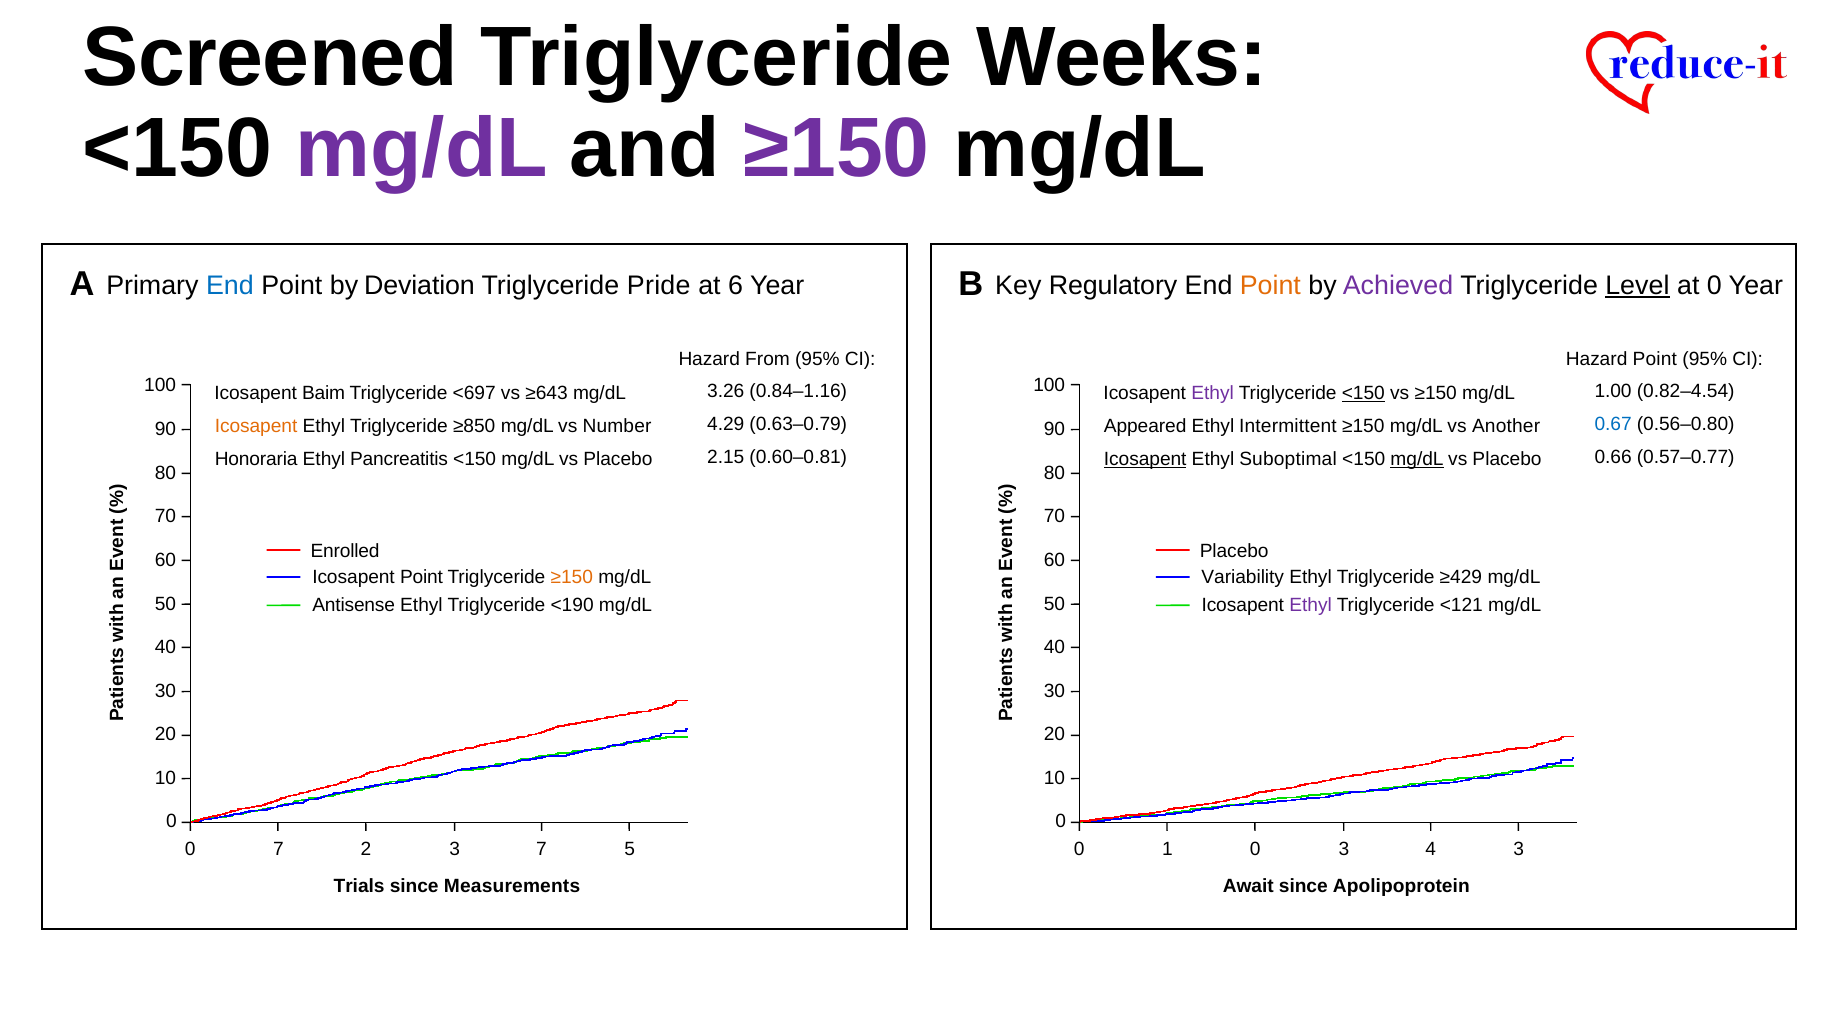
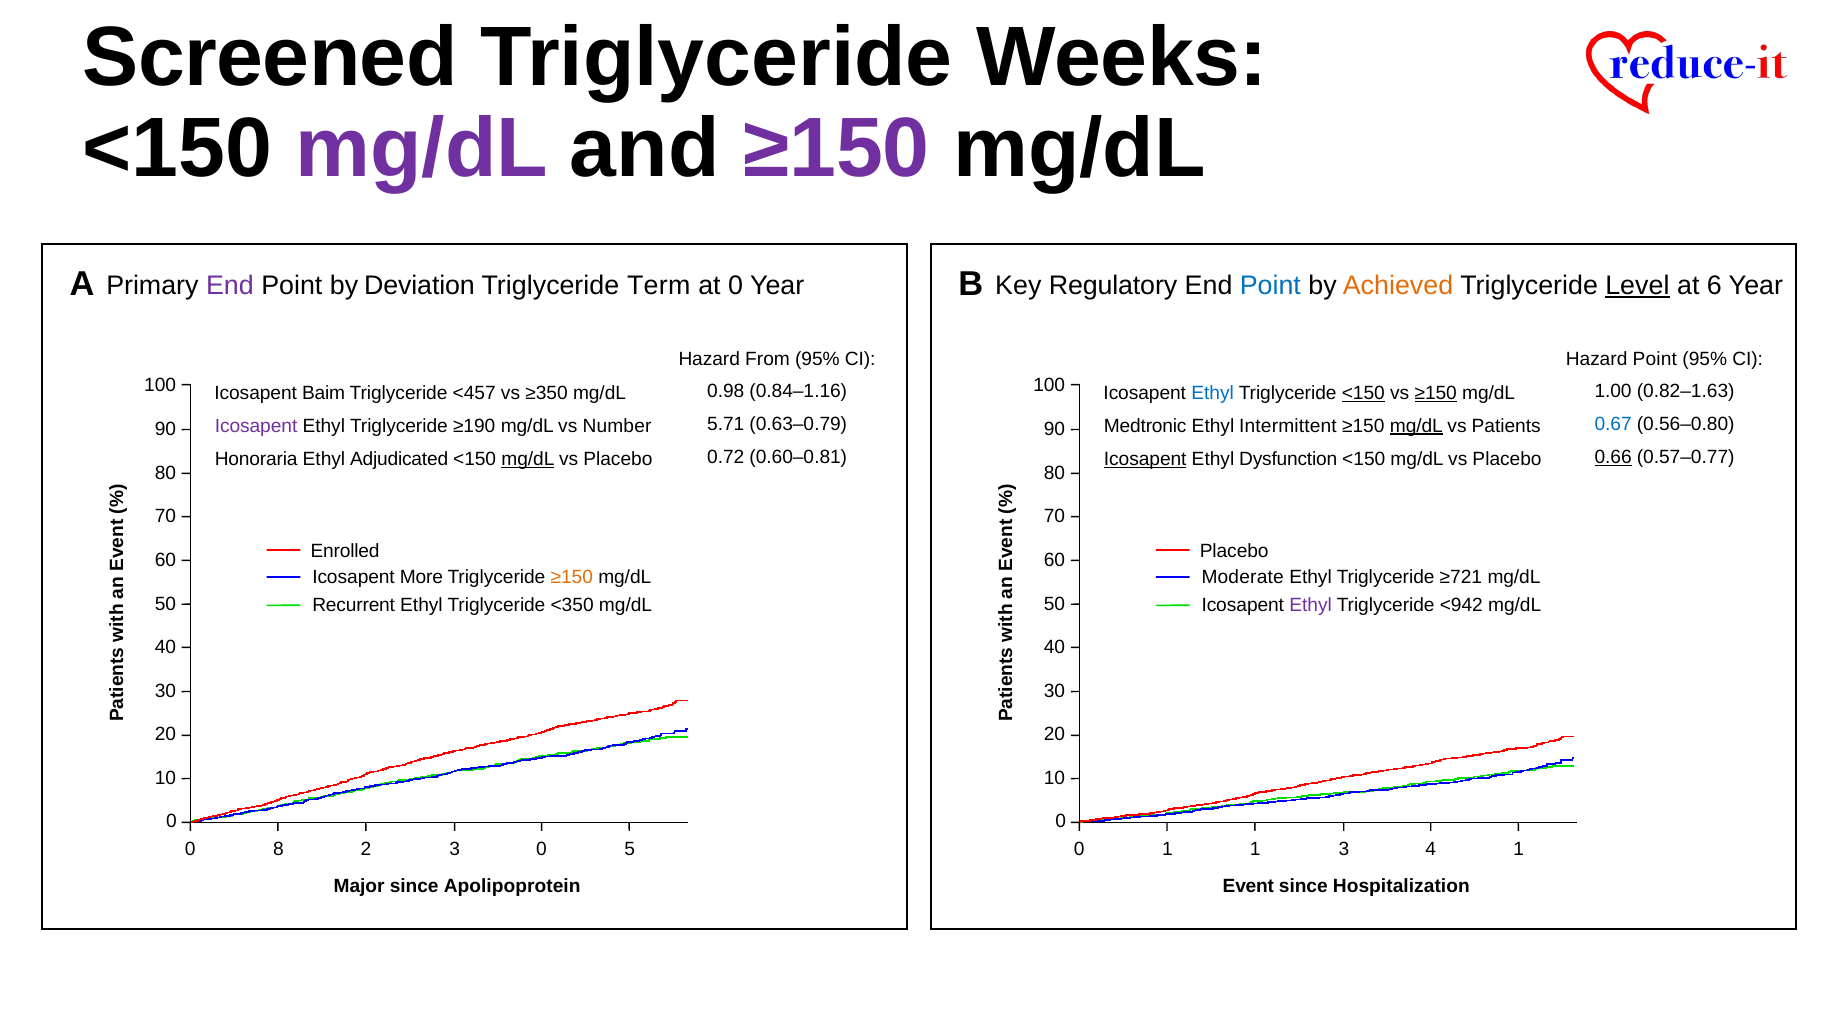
End colour: blue -> purple (230, 285)
Pride: Pride -> Term (659, 285)
at 6: 6 -> 0 (736, 285)
Point colour: orange -> blue (1270, 285)
Achieved colour: purple -> orange (1398, 285)
at 0: 0 -> 6 (1714, 285)
3.26: 3.26 -> 0.98 (726, 391)
0.82–4.54: 0.82–4.54 -> 0.82–1.63 (1686, 391)
<697: <697 -> <457 (474, 393)
≥643: ≥643 -> ≥350 (547, 393)
Ethyl colour: purple -> blue (1213, 393)
≥150 underline: none -> present (1436, 393)
4.29: 4.29 -> 5.71 (726, 425)
Icosapent colour: orange -> purple (256, 426)
≥850: ≥850 -> ≥190 (474, 426)
Appeared: Appeared -> Medtronic (1145, 426)
mg/dL underline: none -> present (1416, 426)
Another: Another -> Patients (1506, 426)
2.15: 2.15 -> 0.72 (726, 457)
0.66 underline: none -> present (1613, 457)
Pancreatitis: Pancreatitis -> Adjudicated (399, 459)
mg/dL underline: none -> present (528, 459)
Suboptimal: Suboptimal -> Dysfunction (1288, 459)
mg/dL underline: present -> none (1417, 459)
Icosapent Point: Point -> More (421, 578)
Variability: Variability -> Moderate (1243, 578)
≥429: ≥429 -> ≥721 (1461, 578)
Antisense: Antisense -> Recurrent (354, 605)
<190: <190 -> <350 (572, 605)
<121: <121 -> <942 (1461, 605)
0 7: 7 -> 8 (278, 849)
3 7: 7 -> 0 (541, 849)
1 0: 0 -> 1 (1255, 849)
4 3: 3 -> 1 (1519, 849)
Trials: Trials -> Major (359, 886)
Measurements: Measurements -> Apolipoprotein (512, 886)
Await: Await -> Event (1248, 886)
Apolipoprotein: Apolipoprotein -> Hospitalization (1401, 886)
